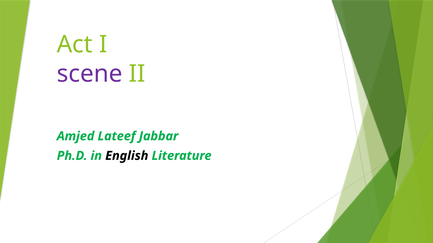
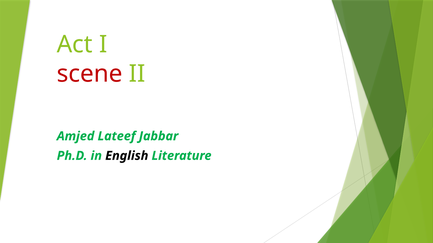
scene colour: purple -> red (90, 74)
